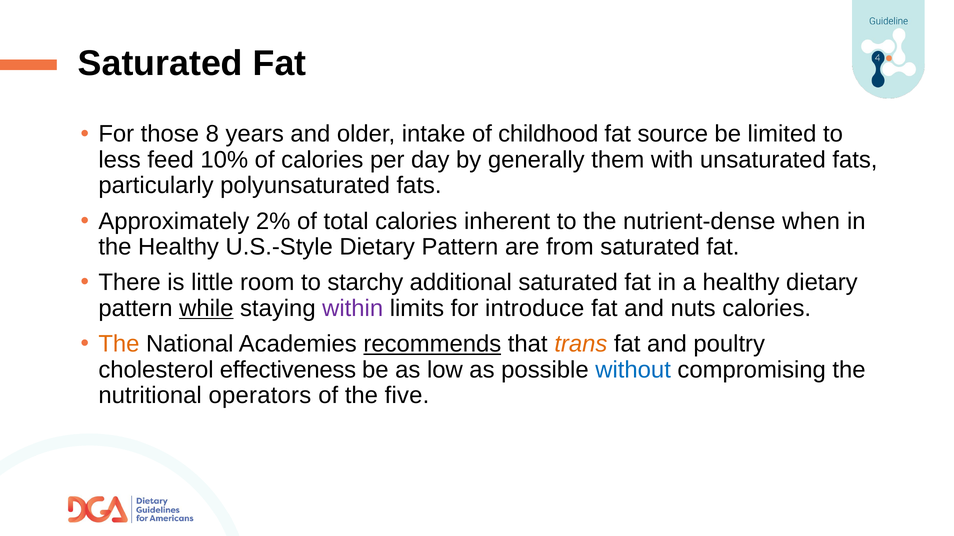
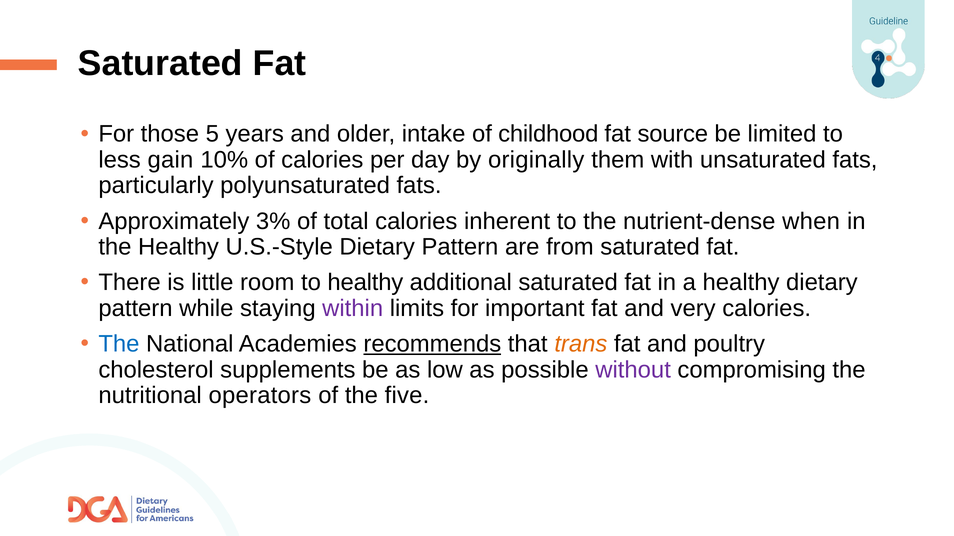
8: 8 -> 5 (212, 134)
feed: feed -> gain (170, 160)
generally: generally -> originally (536, 160)
2%: 2% -> 3% (273, 221)
to starchy: starchy -> healthy (365, 283)
while underline: present -> none (206, 309)
introduce: introduce -> important (535, 309)
nuts: nuts -> very (693, 309)
The colour: orange -> blue (119, 344)
effectiveness: effectiveness -> supplements (288, 370)
without colour: blue -> purple (633, 370)
